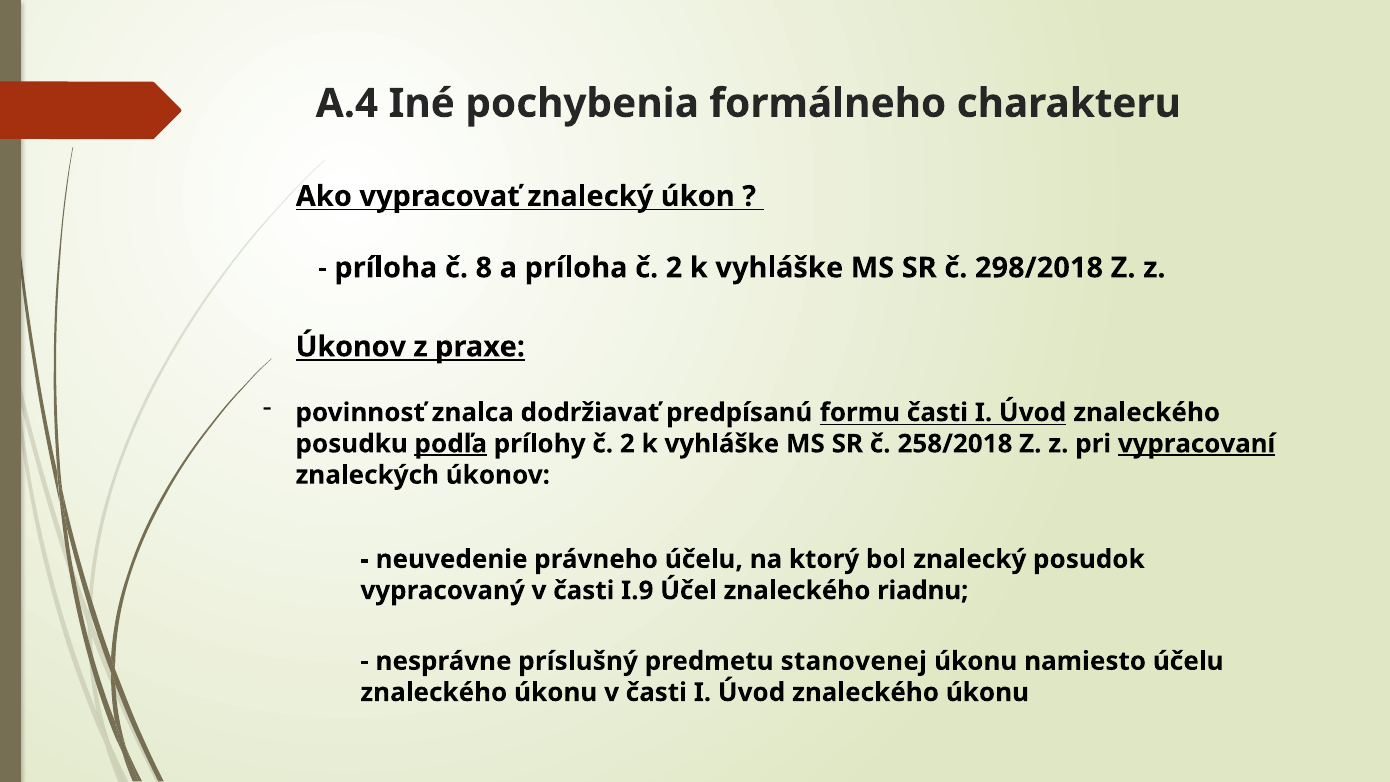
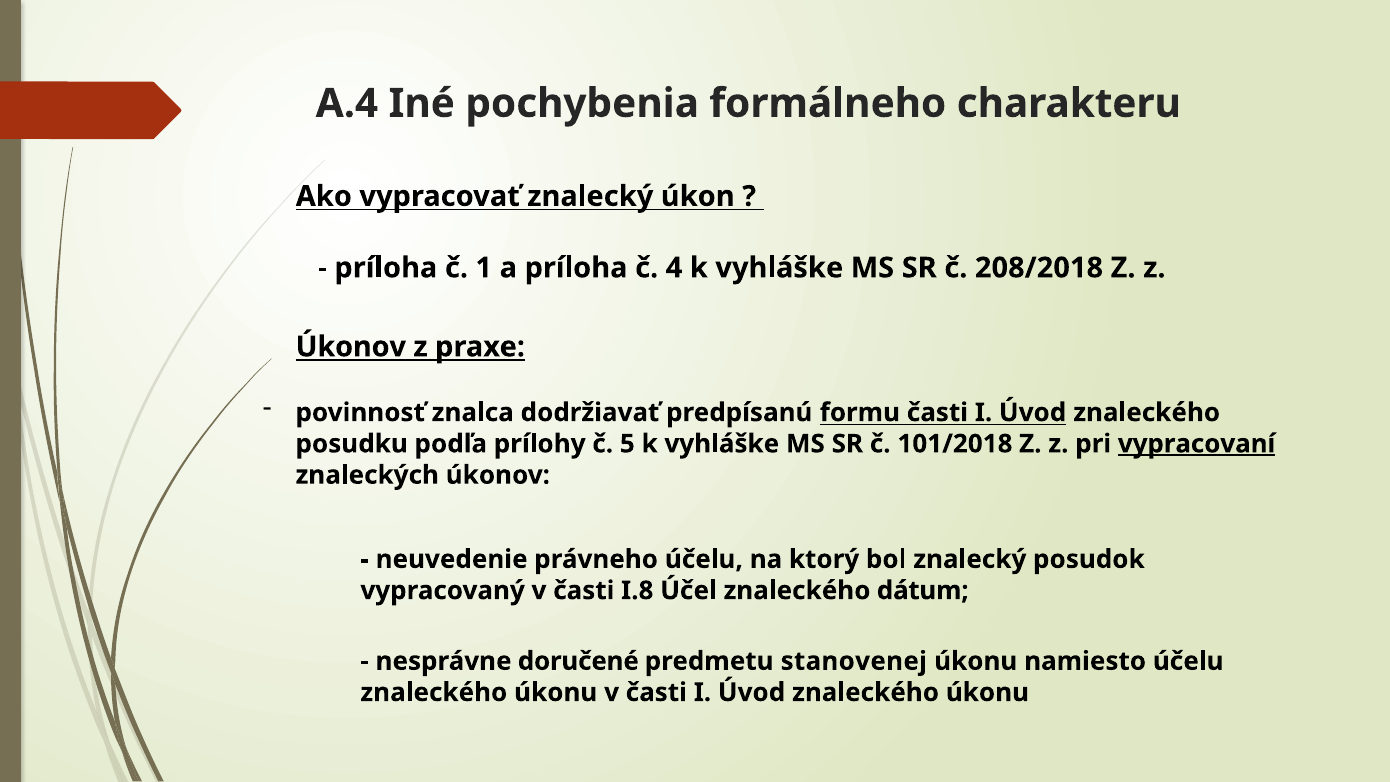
8: 8 -> 1 (484, 268)
príloha č 2: 2 -> 4 (674, 268)
298/2018: 298/2018 -> 208/2018 (1039, 268)
podľa underline: present -> none (451, 444)
prílohy č 2: 2 -> 5 (627, 444)
258/2018: 258/2018 -> 101/2018 (955, 444)
I.9: I.9 -> I.8 (637, 591)
riadnu: riadnu -> dátum (923, 591)
príslušný: príslušný -> doručené (578, 661)
